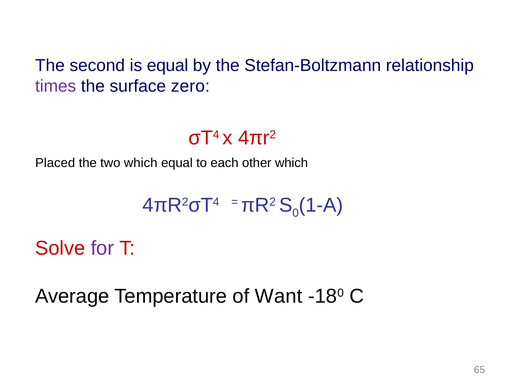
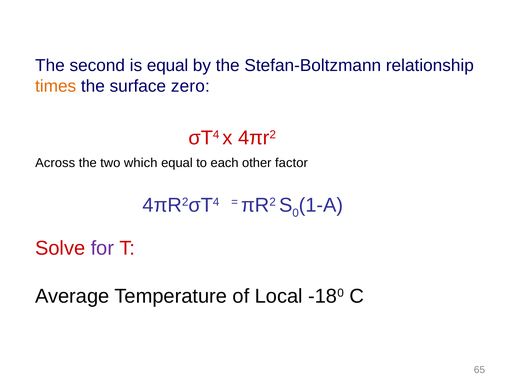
times colour: purple -> orange (56, 86)
Placed: Placed -> Across (55, 163)
other which: which -> factor (291, 163)
Want: Want -> Local (279, 296)
